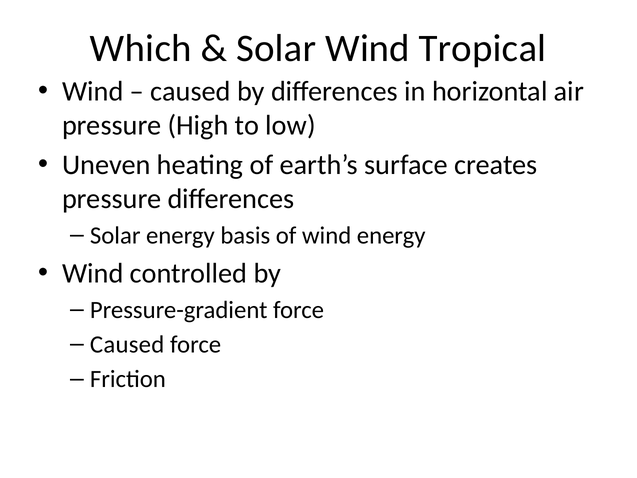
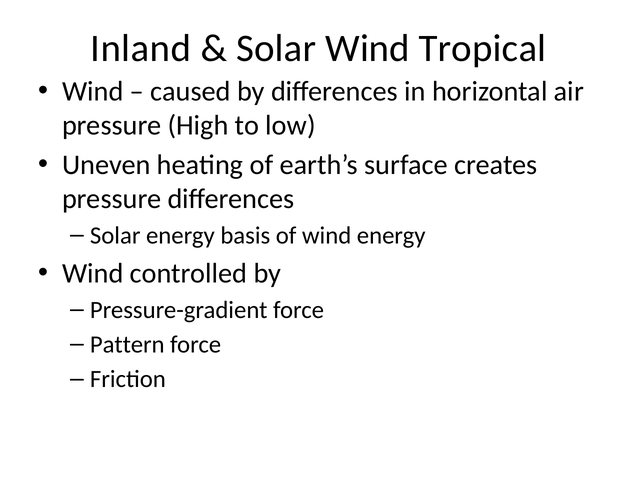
Which: Which -> Inland (141, 48)
Caused: Caused -> Pattern (127, 344)
